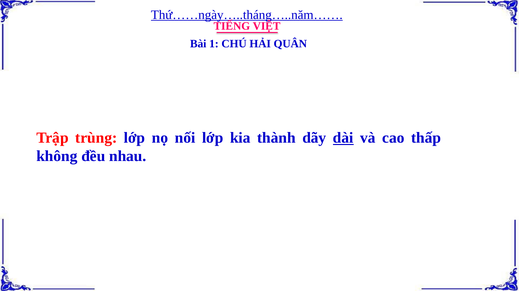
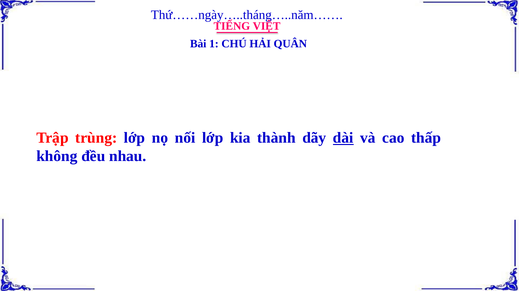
Thứ……ngày…..tháng…..năm…… underline: present -> none (247, 15)
